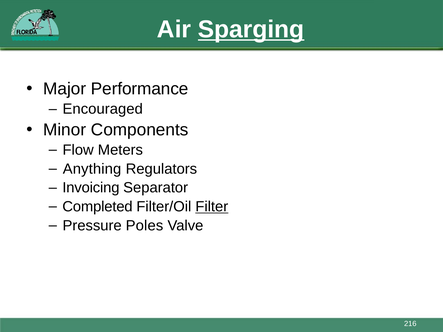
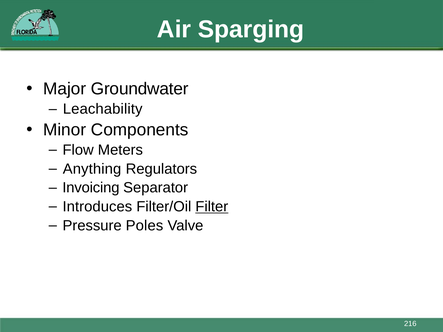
Sparging underline: present -> none (251, 29)
Performance: Performance -> Groundwater (140, 89)
Encouraged: Encouraged -> Leachability (103, 109)
Completed: Completed -> Introduces (97, 207)
